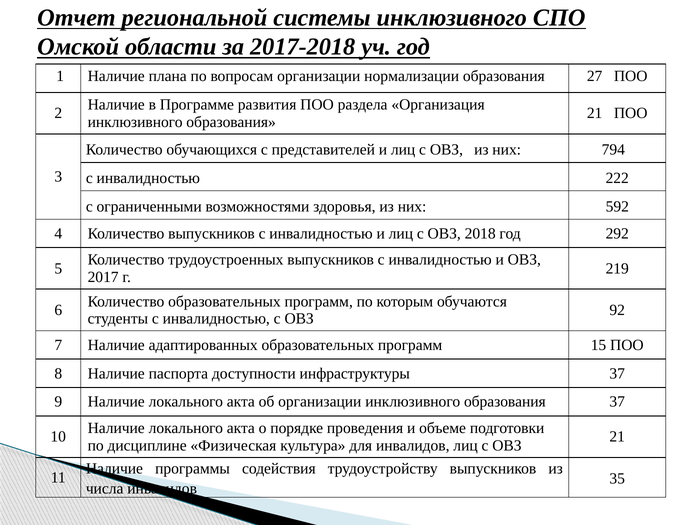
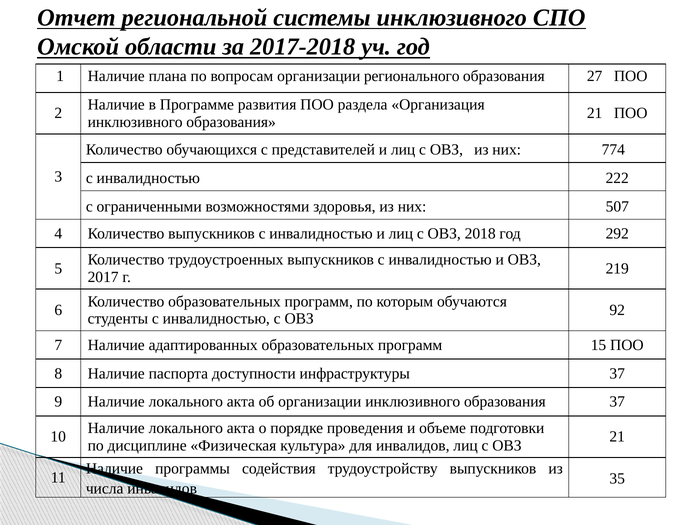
нормализации: нормализации -> регионального (412, 76)
794: 794 -> 774 (613, 150)
592: 592 -> 507 (617, 206)
